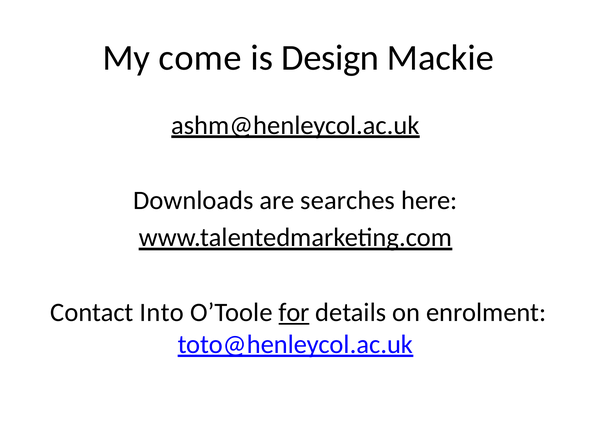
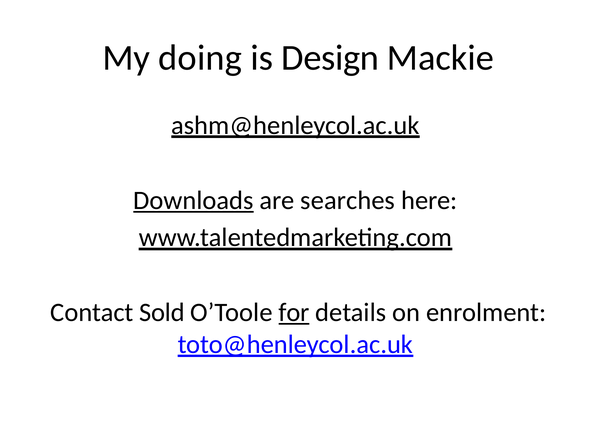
come: come -> doing (200, 58)
Downloads underline: none -> present (193, 200)
Into: Into -> Sold (162, 312)
